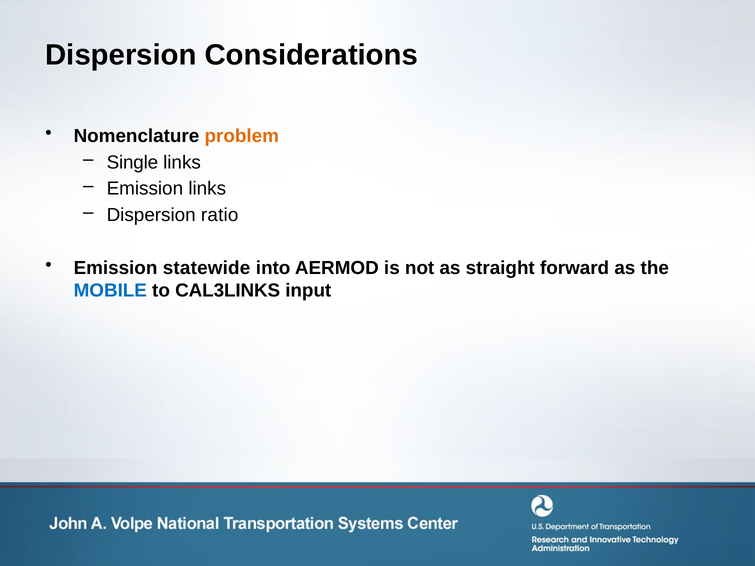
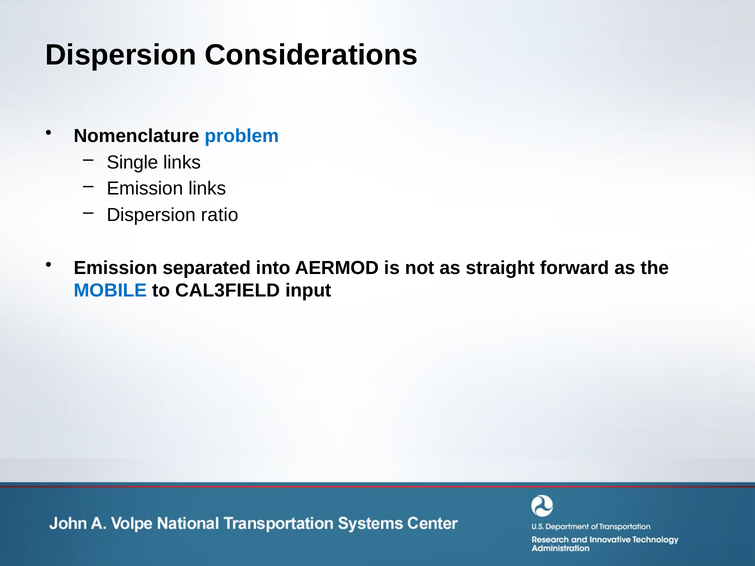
problem colour: orange -> blue (242, 136)
statewide: statewide -> separated (207, 268)
CAL3LINKS: CAL3LINKS -> CAL3FIELD (228, 291)
